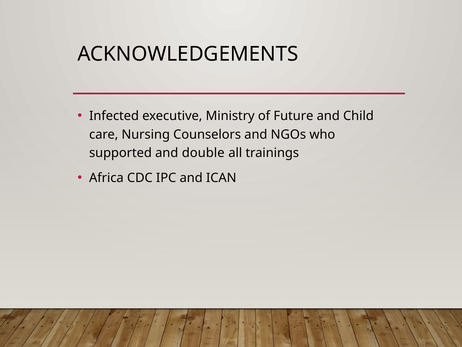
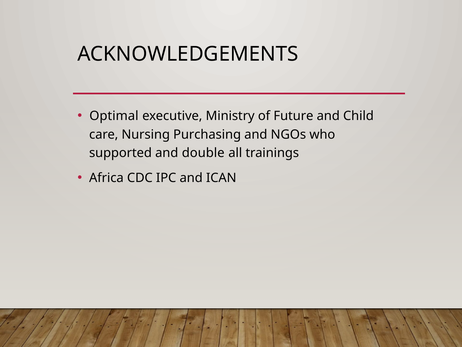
Infected: Infected -> Optimal (114, 116)
Counselors: Counselors -> Purchasing (207, 134)
